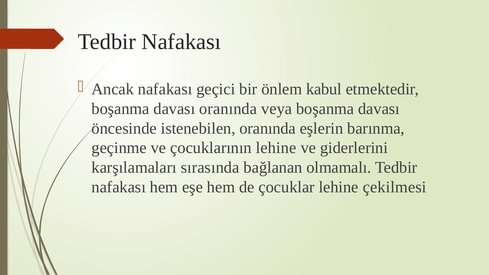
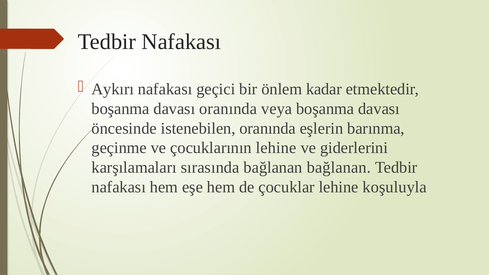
Ancak: Ancak -> Aykırı (113, 89)
kabul: kabul -> kadar (324, 89)
bağlanan olmamalı: olmamalı -> bağlanan (339, 167)
çekilmesi: çekilmesi -> koşuluyla (395, 187)
